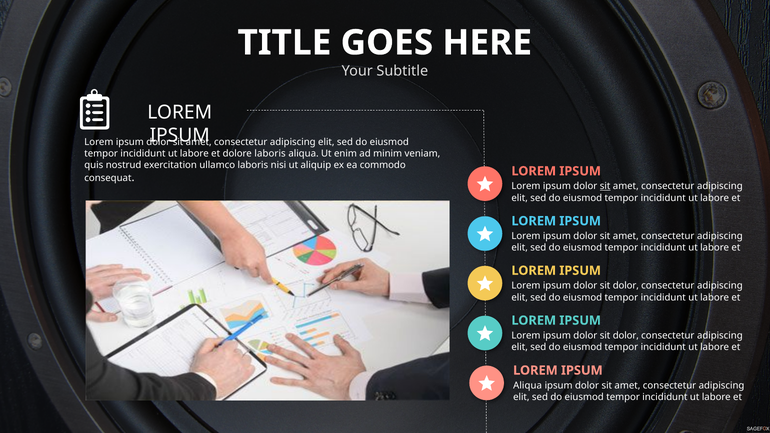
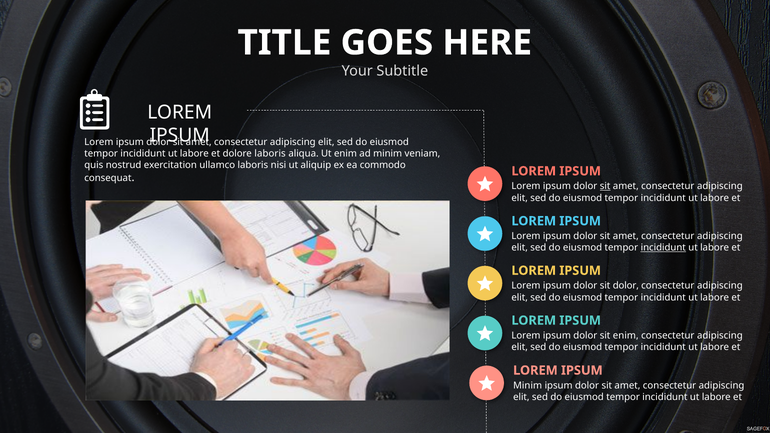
incididunt underline: none -> present (663, 248)
dolor: dolor -> enim (626, 336)
Aliqua: Aliqua -> Minim (528, 386)
